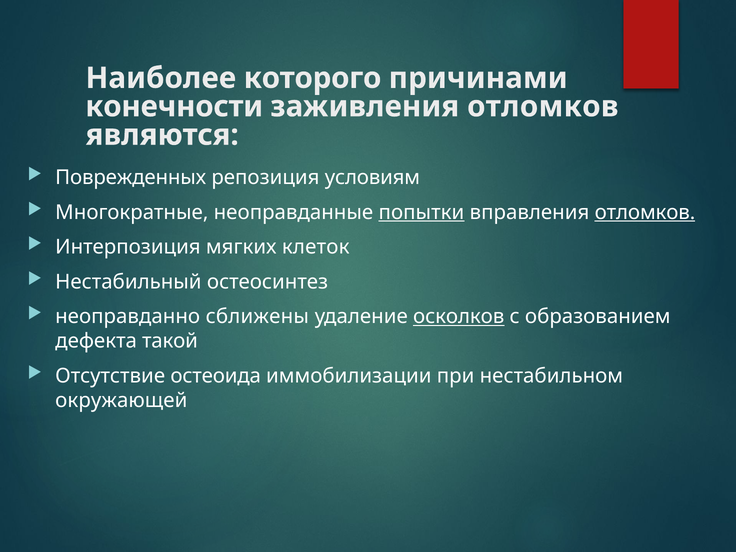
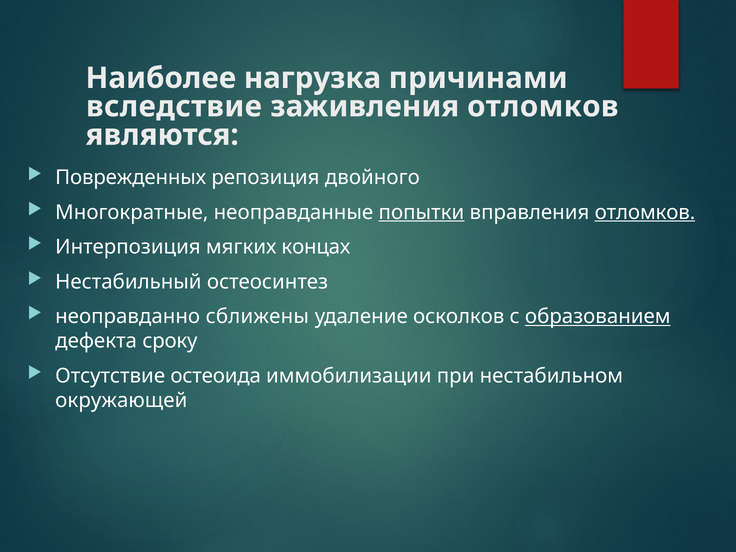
которого: которого -> нагрузка (312, 78)
конечности: конечности -> вследствие (174, 107)
условиям: условиям -> двойного (372, 177)
клеток: клеток -> концах (316, 247)
осколков underline: present -> none (459, 317)
образованием underline: none -> present (598, 317)
такой: такой -> сроку (170, 341)
